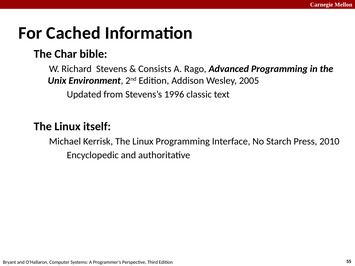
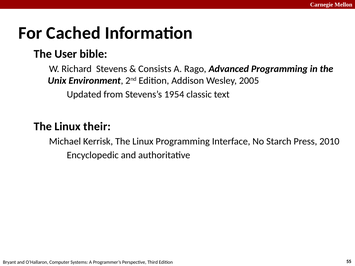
Char: Char -> User (66, 54)
1996: 1996 -> 1954 (174, 95)
itself: itself -> their (97, 127)
